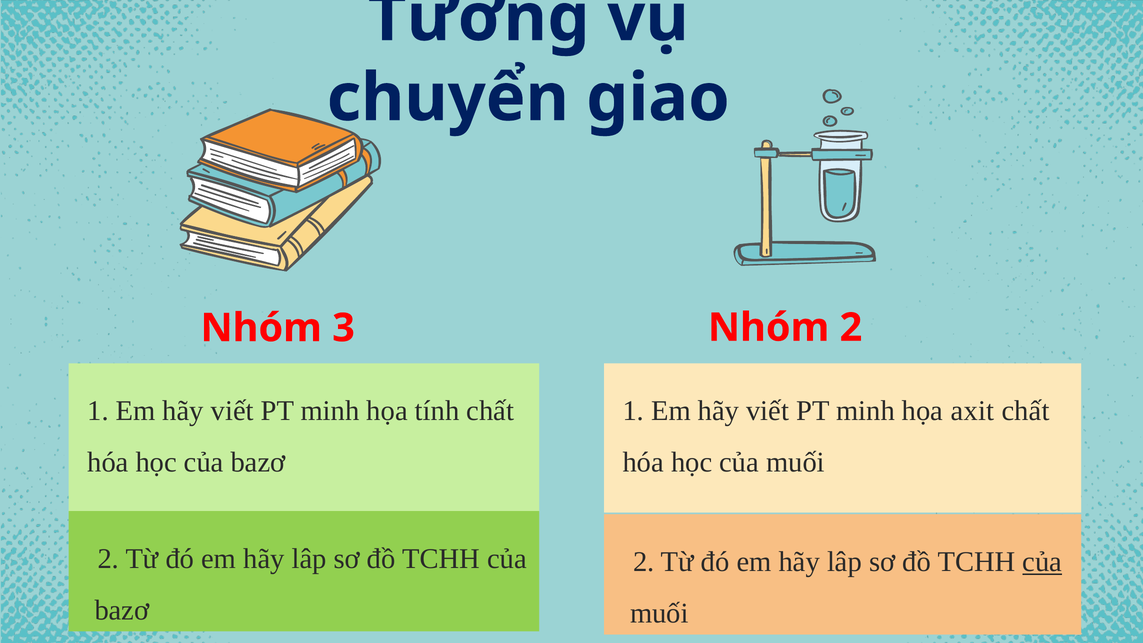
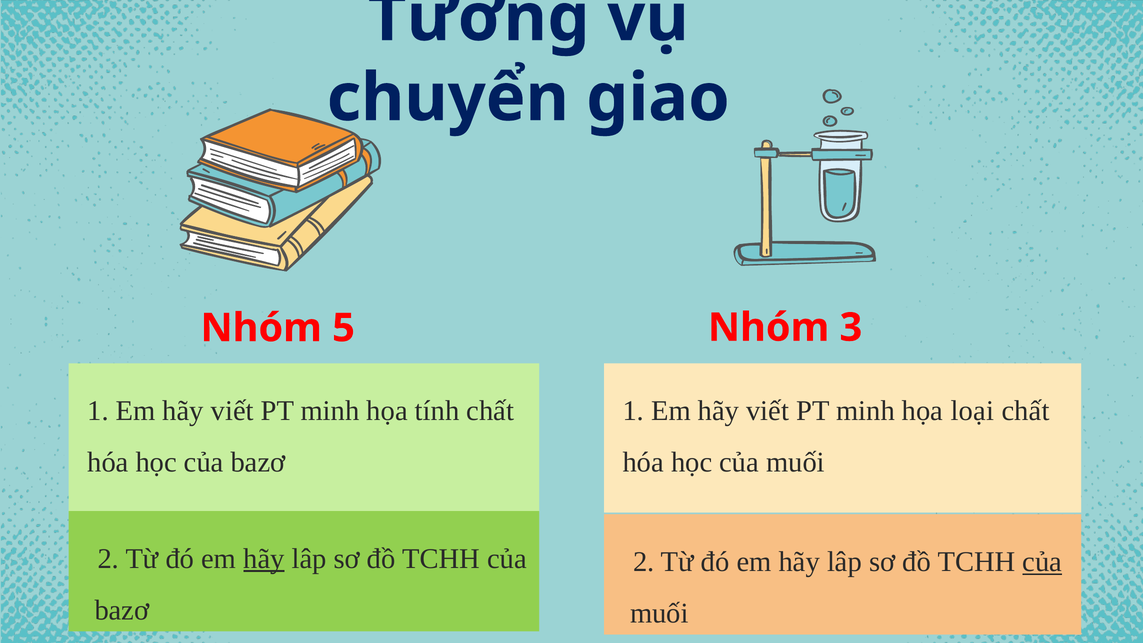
Nhóm 2: 2 -> 3 (851, 328)
3: 3 -> 5 (344, 328)
axit: axit -> loại (972, 411)
hãy underline: none -> present (264, 559)
